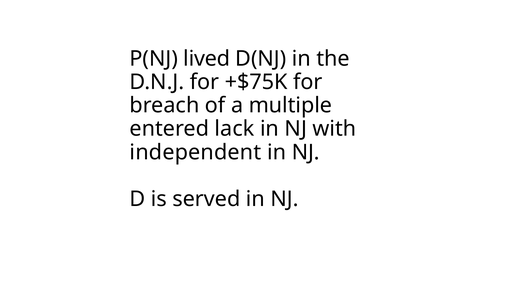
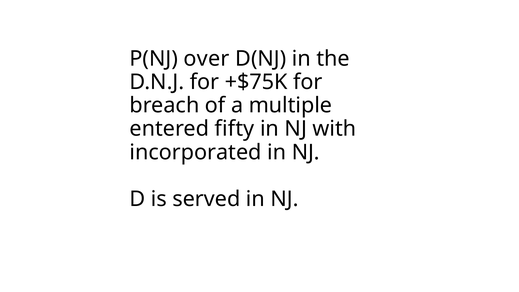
lived: lived -> over (206, 59)
lack: lack -> fifty (234, 129)
independent: independent -> incorporated (196, 152)
